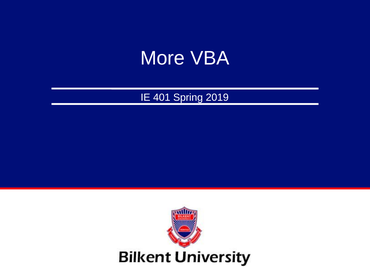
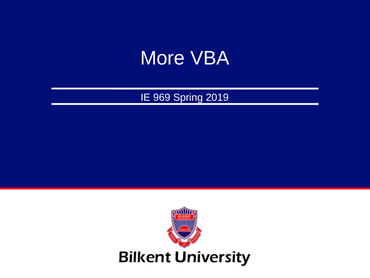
401: 401 -> 969 (162, 97)
